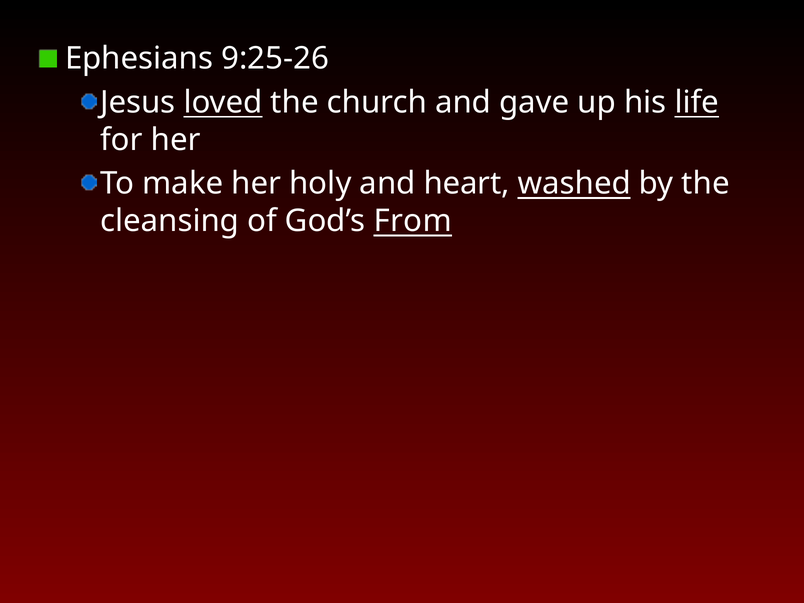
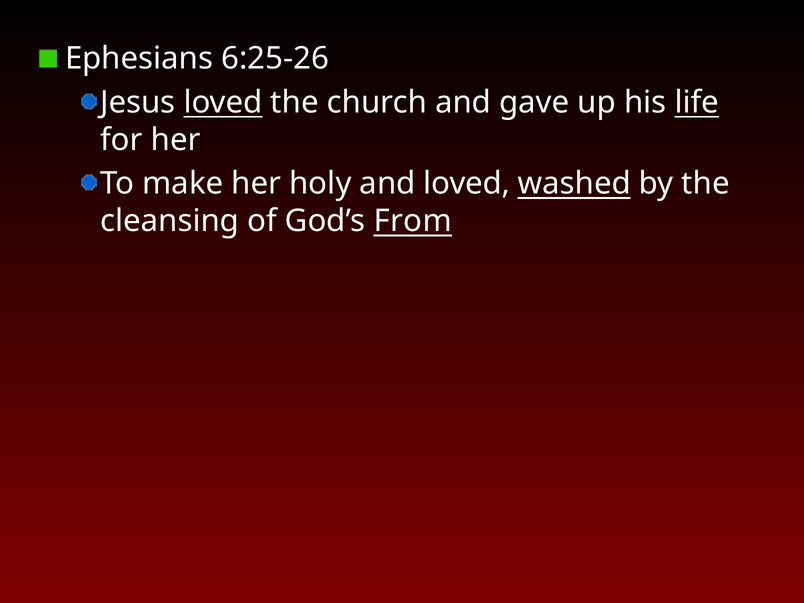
9:25-26: 9:25-26 -> 6:25-26 (275, 58)
and heart: heart -> loved (467, 184)
